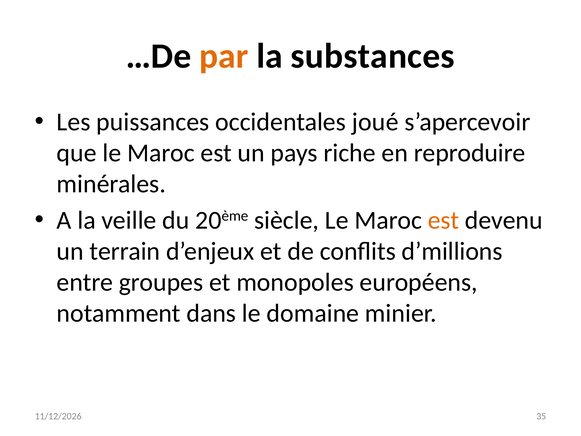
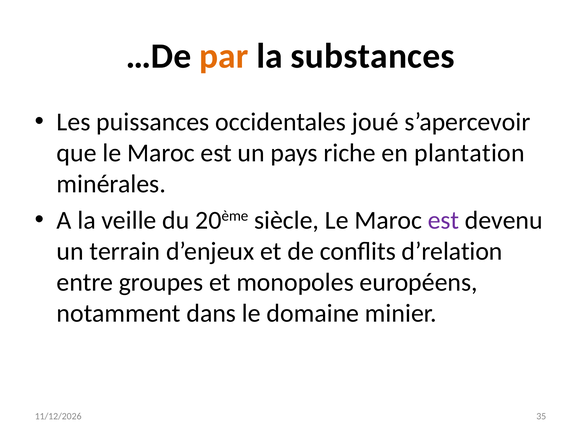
reproduire: reproduire -> plantation (469, 153)
est colour: orange -> purple (444, 220)
d’millions: d’millions -> d’relation (452, 251)
